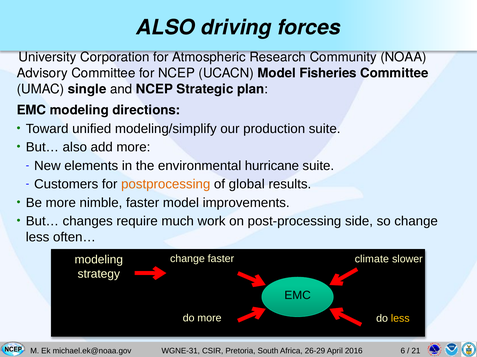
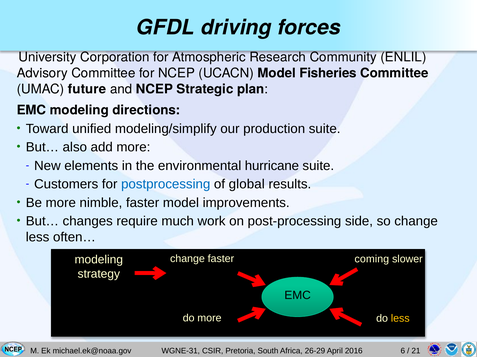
ALSO: ALSO -> GFDL (165, 28)
NOAA: NOAA -> ENLIL (403, 57)
single: single -> future (87, 89)
postprocessing colour: orange -> blue (166, 185)
climate: climate -> coming (372, 260)
